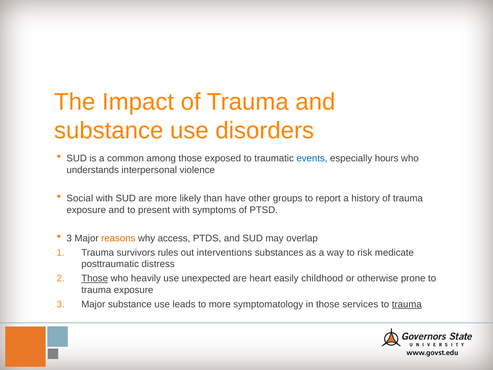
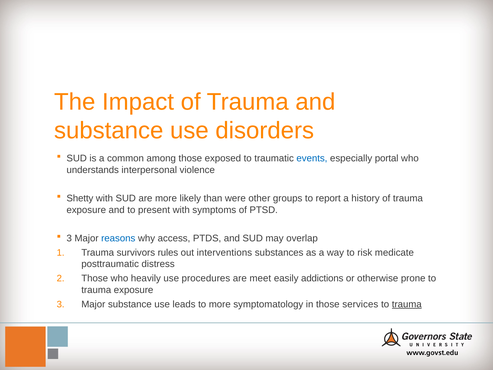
hours: hours -> portal (387, 158)
Social: Social -> Shetty (80, 198)
have: have -> were (235, 198)
reasons colour: orange -> blue (118, 238)
Those underline: present -> none (95, 278)
unexpected: unexpected -> procedures (206, 278)
heart: heart -> meet (260, 278)
childhood: childhood -> addictions (322, 278)
